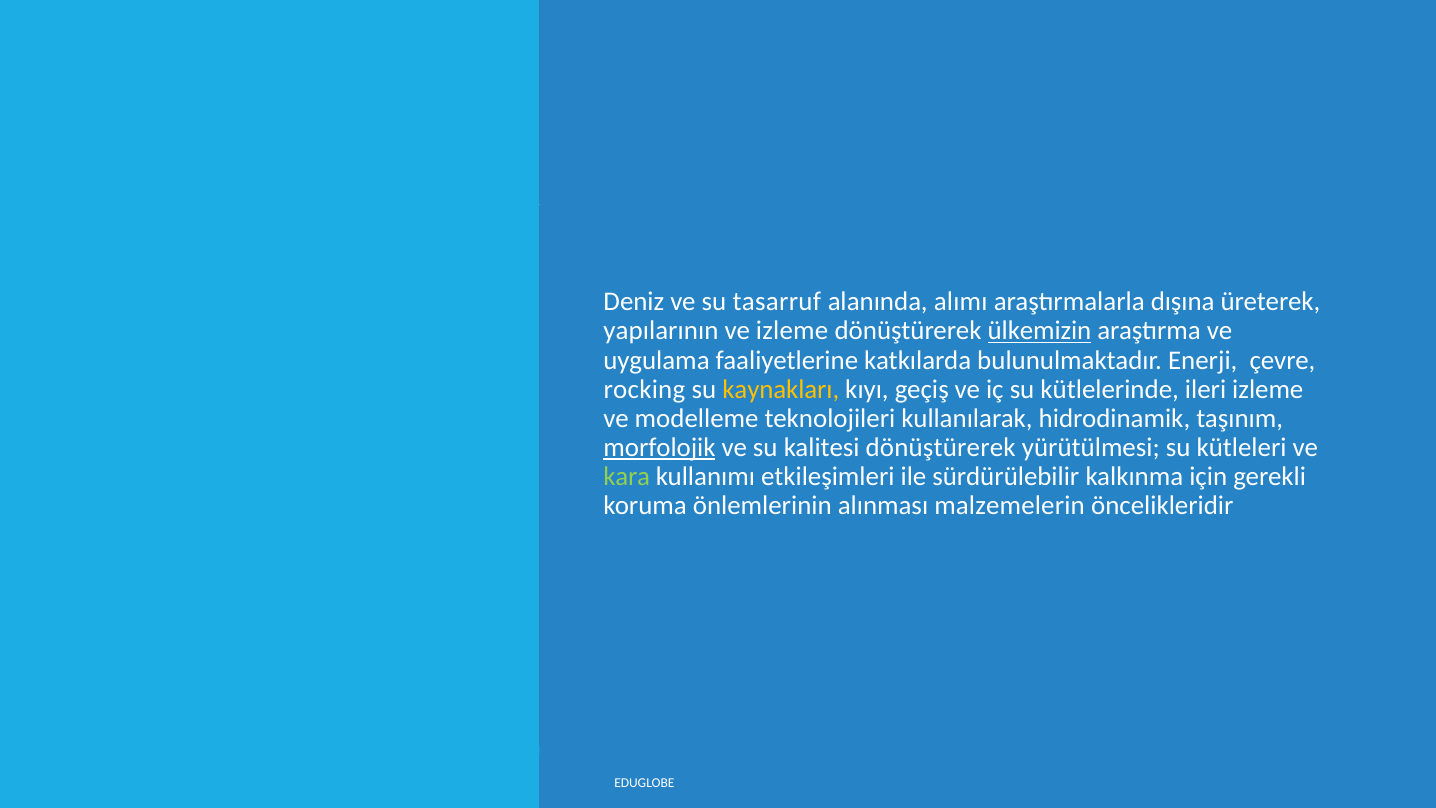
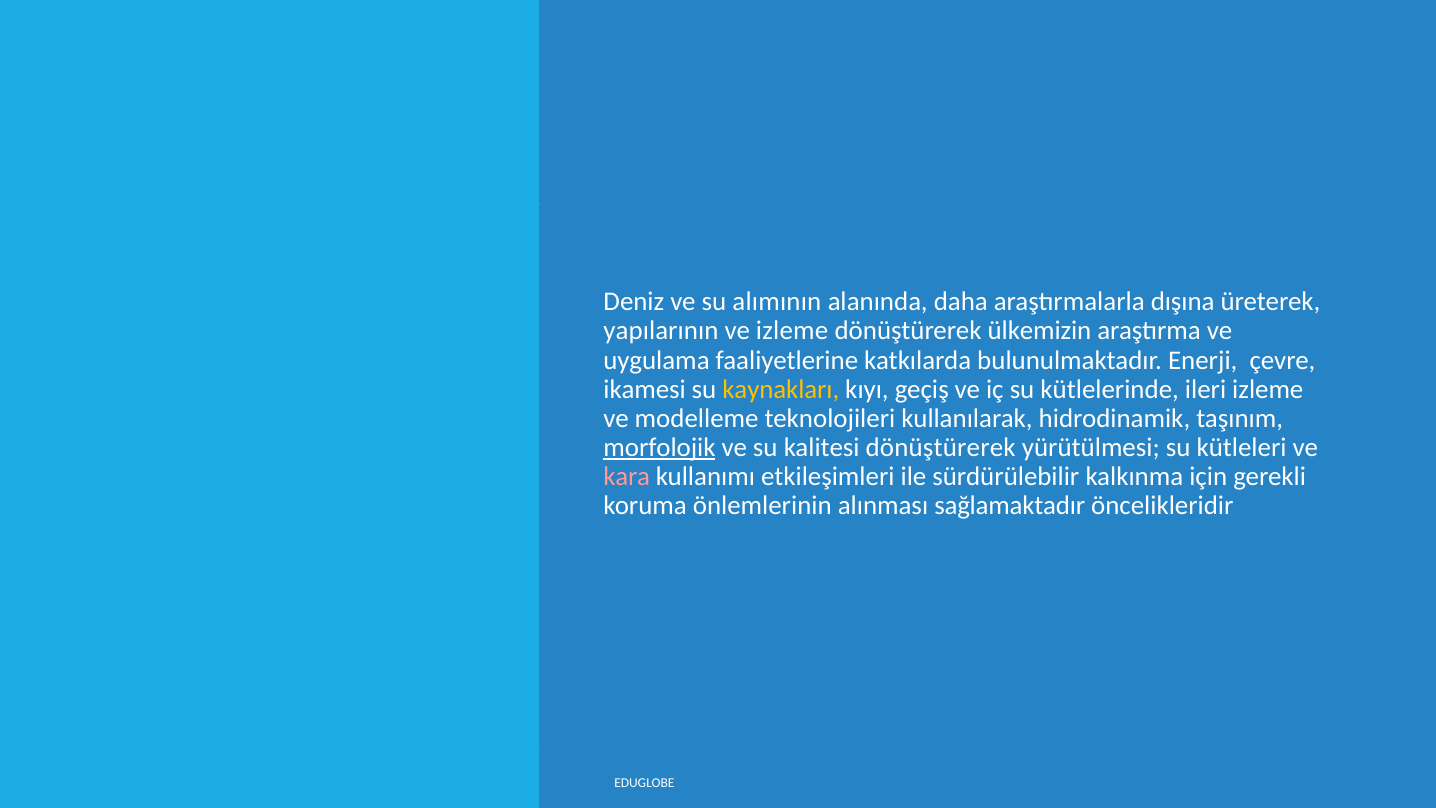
tasarruf: tasarruf -> alımının (777, 302)
alımı: alımı -> daha (961, 302)
ülkemizin underline: present -> none (1039, 331)
rocking: rocking -> ikamesi (645, 389)
kara colour: light green -> pink (627, 476)
malzemelerin: malzemelerin -> sağlamaktadır (1010, 505)
